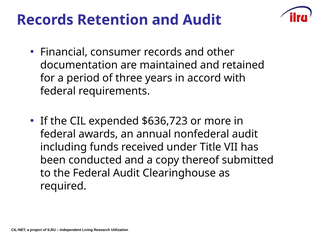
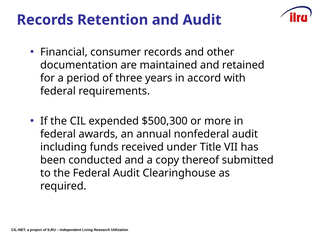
$636,723: $636,723 -> $500,300 (165, 121)
